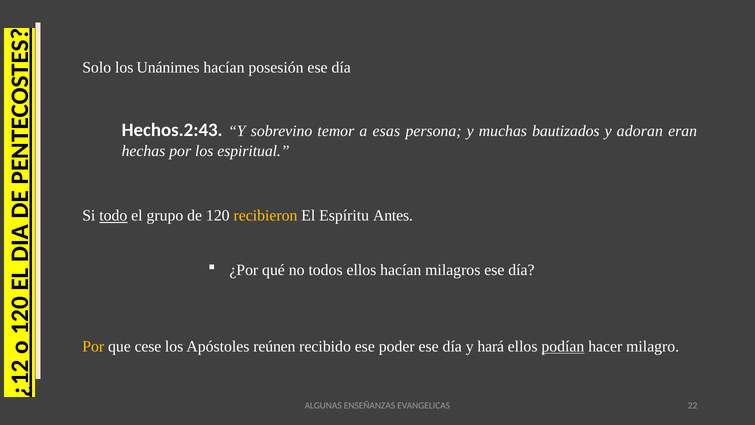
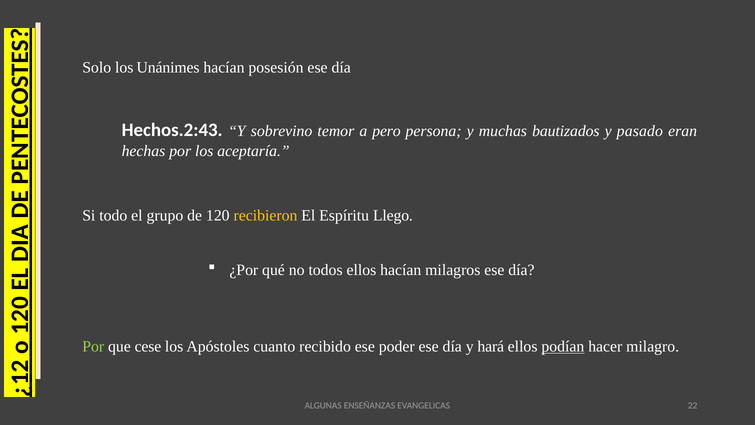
esas: esas -> pero (387, 131)
adoran: adoran -> pasado (640, 131)
espiritual: espiritual -> aceptaría (253, 151)
todo underline: present -> none (113, 216)
Antes: Antes -> Llego (393, 216)
Por colour: yellow -> light green (93, 346)
reúnen: reúnen -> cuanto (274, 346)
